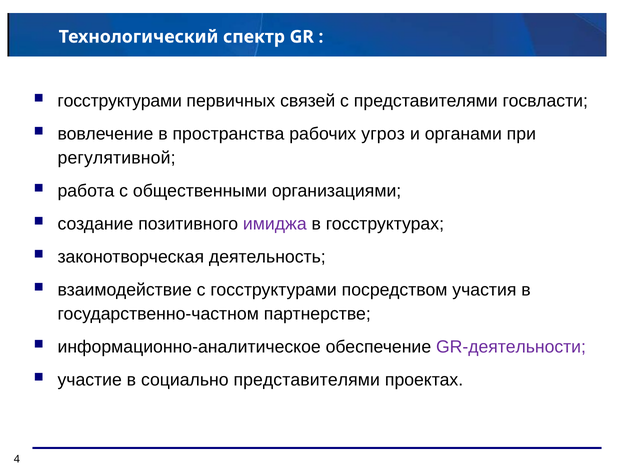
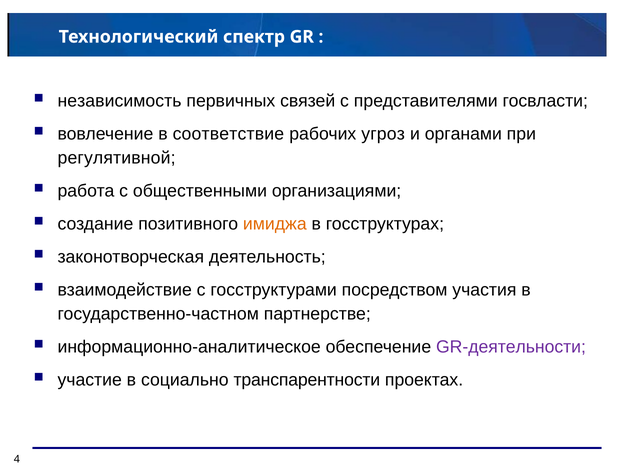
госструктурами: госструктурами -> независимость (120, 101)
пространства: пространства -> соответствие (228, 134)
имиджа colour: purple -> orange (275, 224)
социально представителями: представителями -> транспарентности (307, 379)
